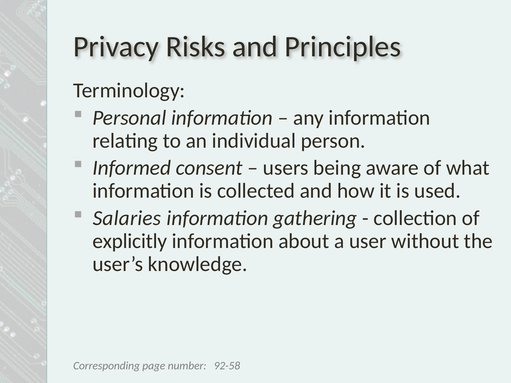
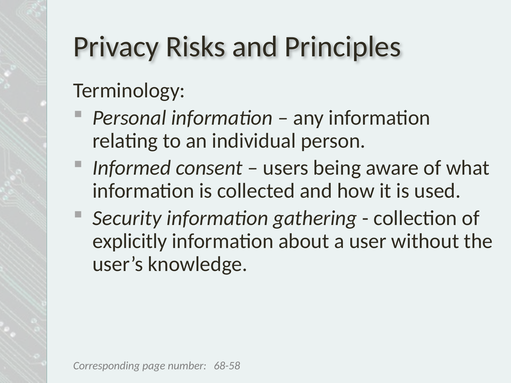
Salaries: Salaries -> Security (127, 218)
92-58: 92-58 -> 68-58 (227, 366)
